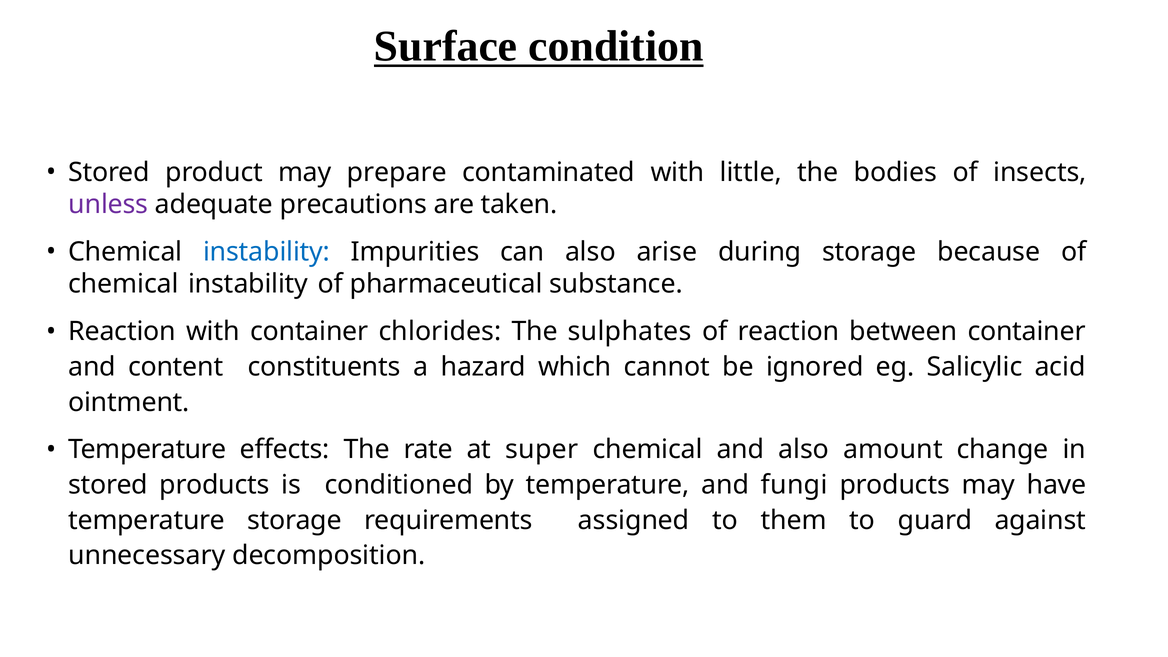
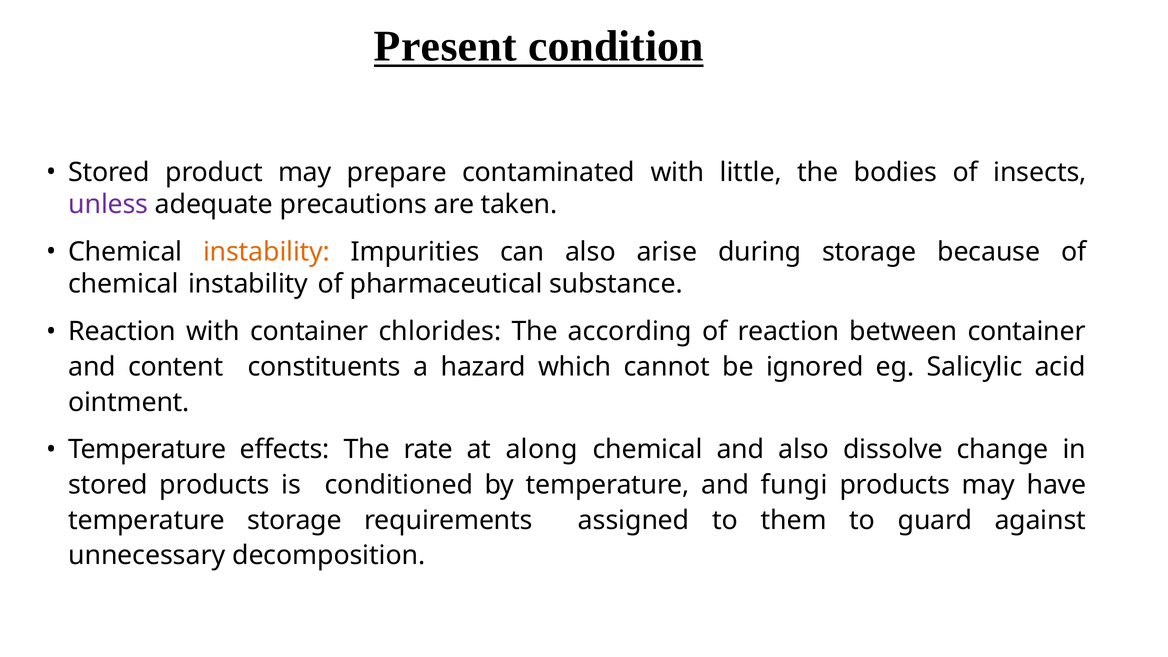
Surface: Surface -> Present (445, 46)
instability colour: blue -> orange (267, 252)
sulphates: sulphates -> according (630, 332)
super: super -> along (542, 450)
amount: amount -> dissolve (893, 450)
